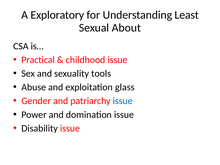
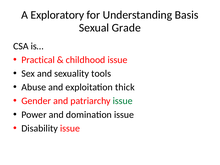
Least: Least -> Basis (187, 15)
About: About -> Grade (126, 28)
glass: glass -> thick (125, 87)
issue colour: blue -> green (123, 101)
